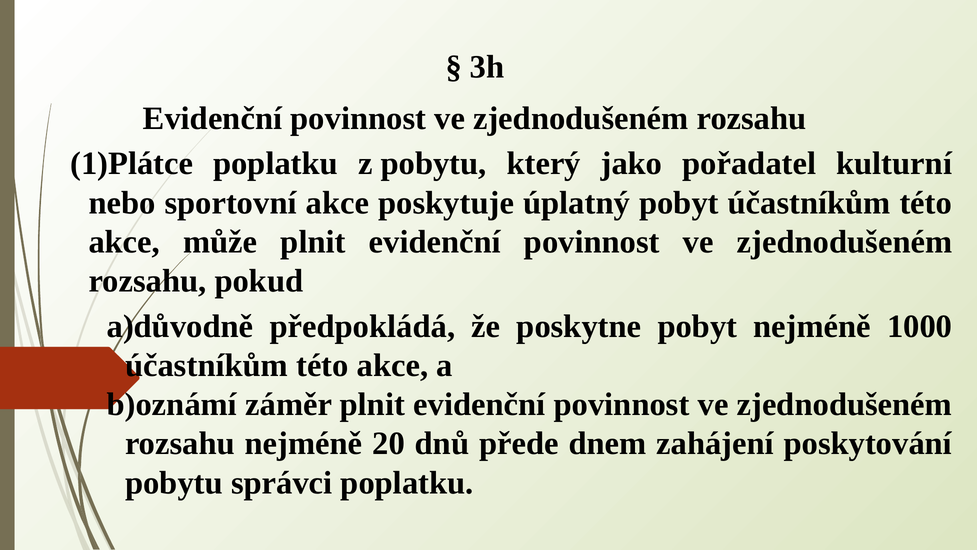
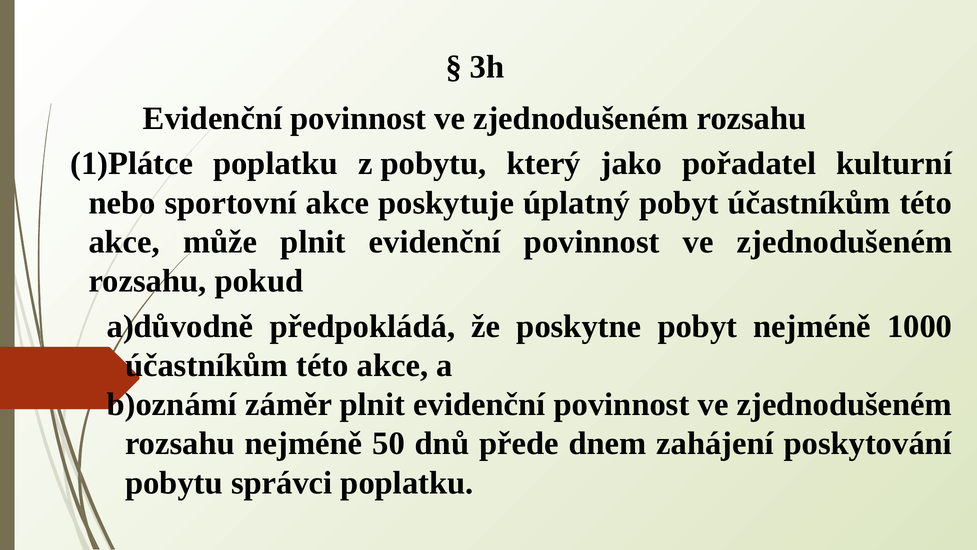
20: 20 -> 50 (389, 443)
